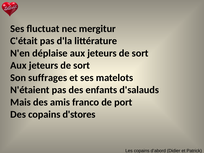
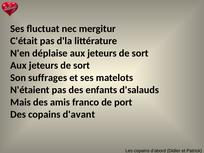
d'stores: d'stores -> d'avant (79, 114)
